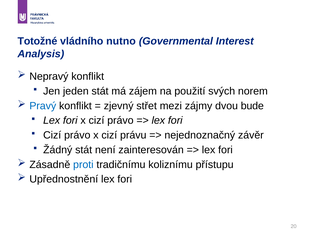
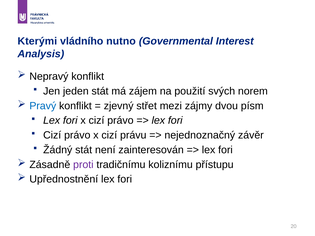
Totožné: Totožné -> Kterými (37, 41)
bude: bude -> písm (252, 106)
proti colour: blue -> purple (83, 165)
